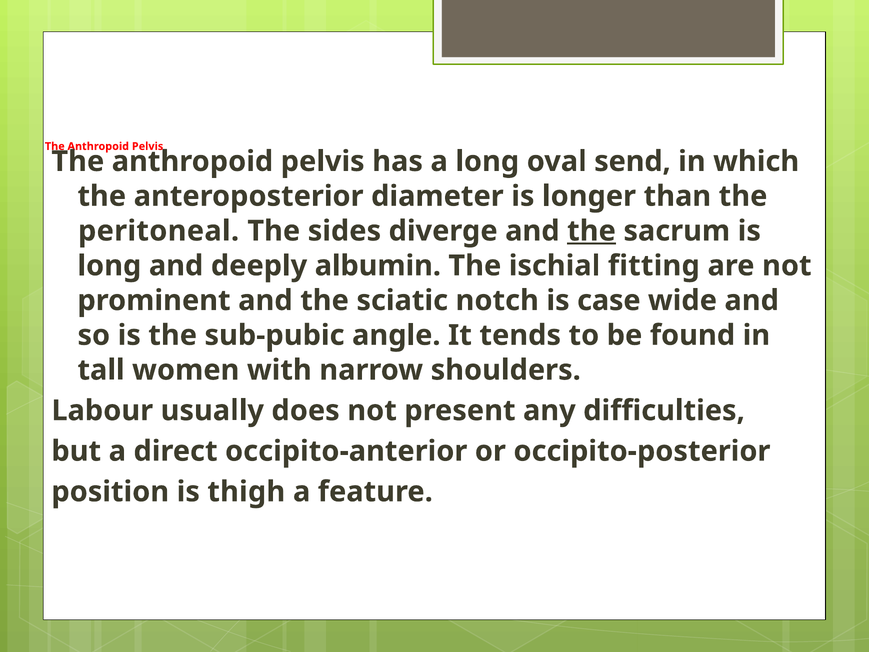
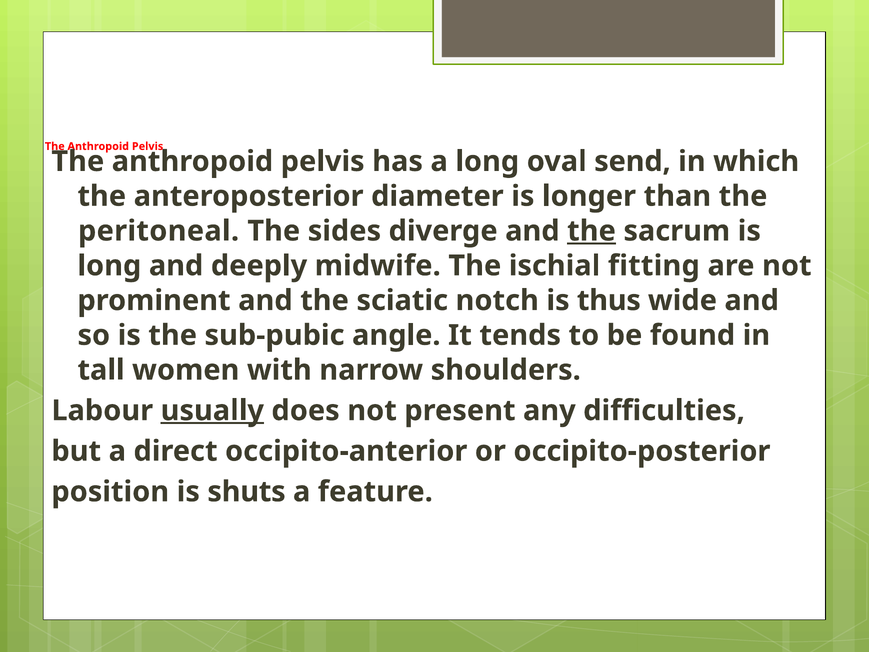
albumin: albumin -> midwife (378, 266)
case: case -> thus (609, 300)
usually underline: none -> present (212, 410)
thigh: thigh -> shuts (247, 492)
